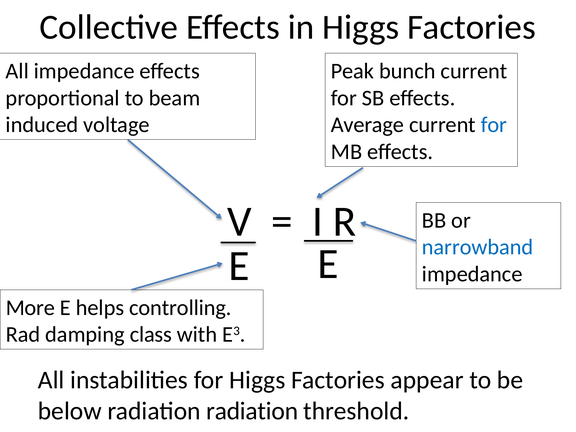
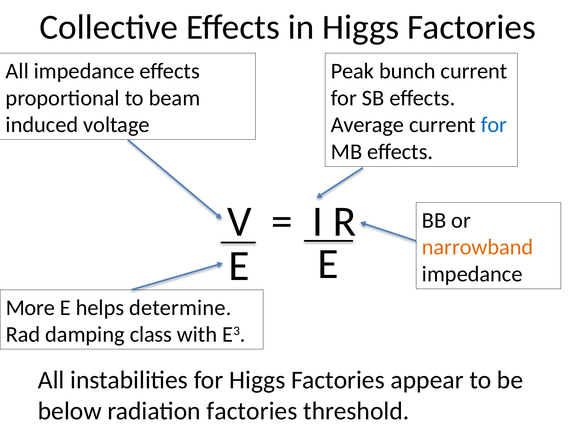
narrowband colour: blue -> orange (478, 247)
controlling: controlling -> determine (180, 308)
radiation radiation: radiation -> factories (252, 411)
